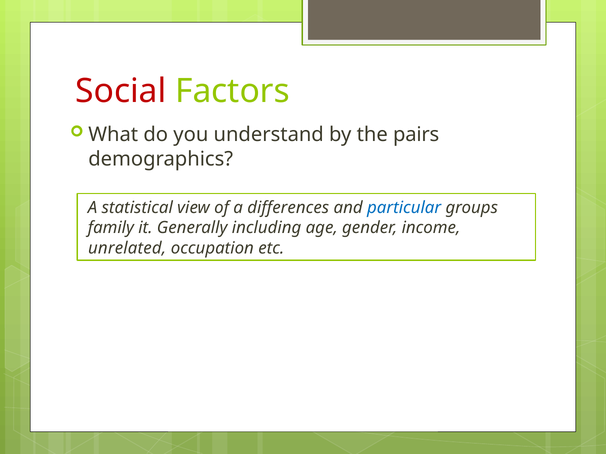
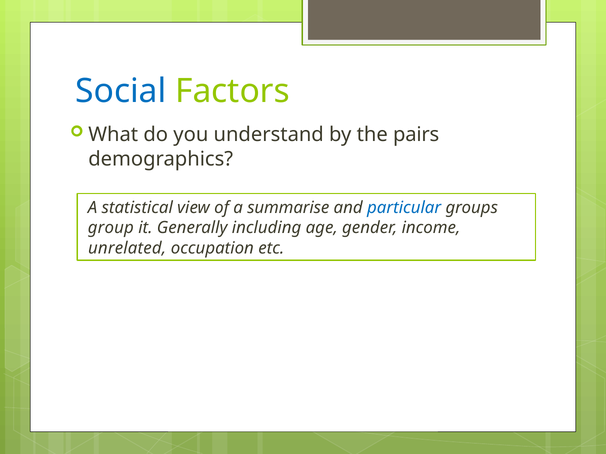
Social colour: red -> blue (121, 91)
differences: differences -> summarise (288, 208)
family: family -> group (111, 228)
